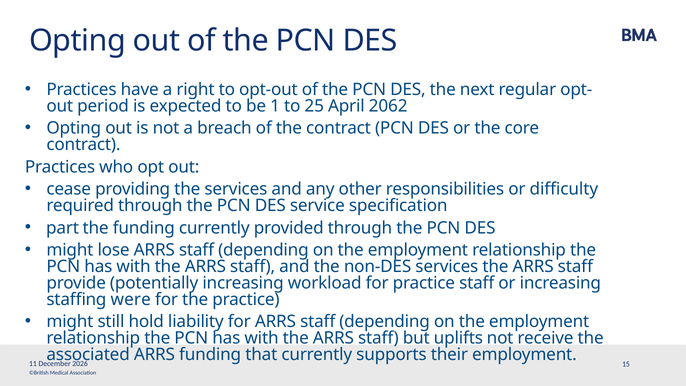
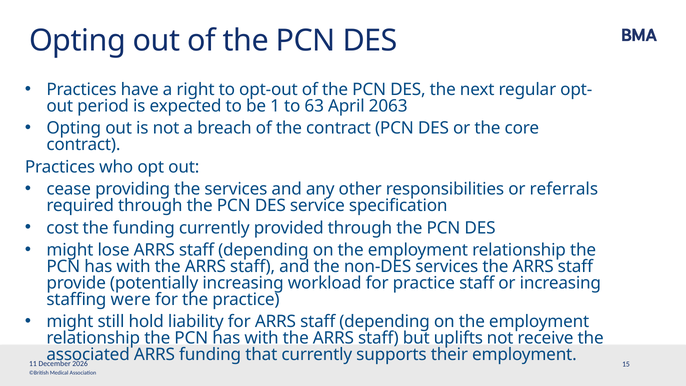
25: 25 -> 63 (314, 106)
2062: 2062 -> 2063 (388, 106)
difficulty: difficulty -> referrals (564, 189)
part: part -> cost (63, 228)
